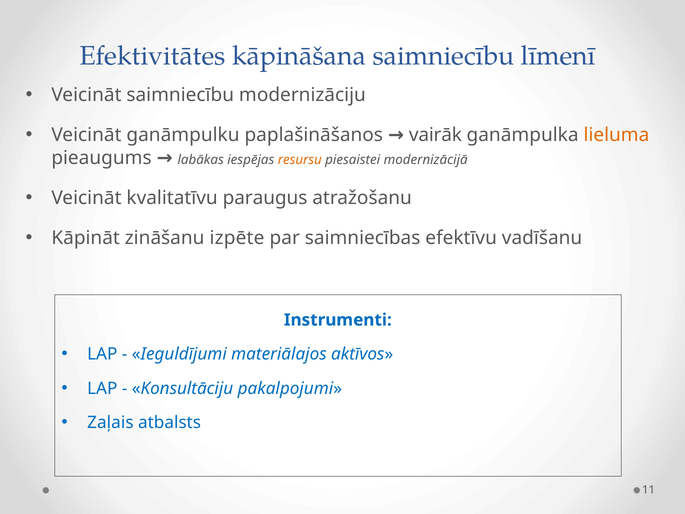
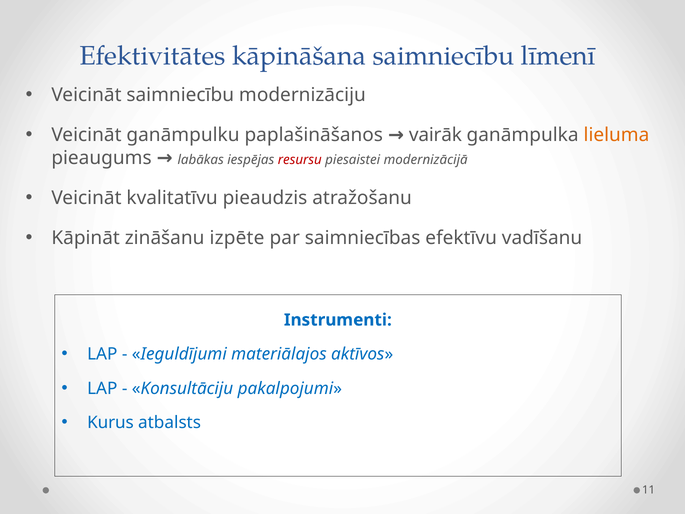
resursu colour: orange -> red (300, 160)
paraugus: paraugus -> pieaudzis (265, 198)
Zaļais: Zaļais -> Kurus (110, 423)
